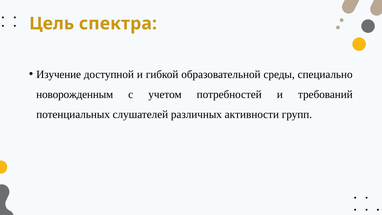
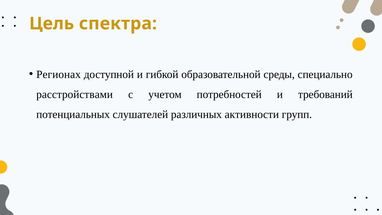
Изучение: Изучение -> Регионах (59, 74)
новорожденным: новорожденным -> расстройствами (75, 94)
